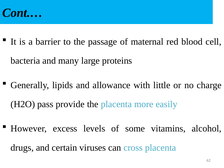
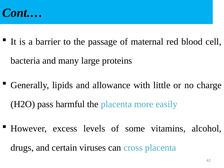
provide: provide -> harmful (70, 104)
